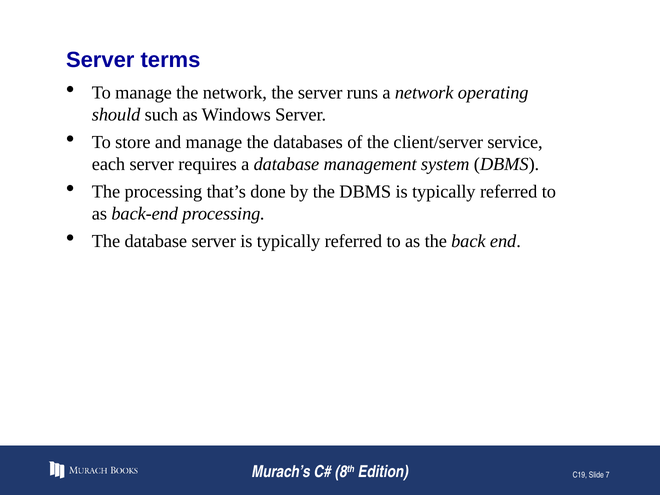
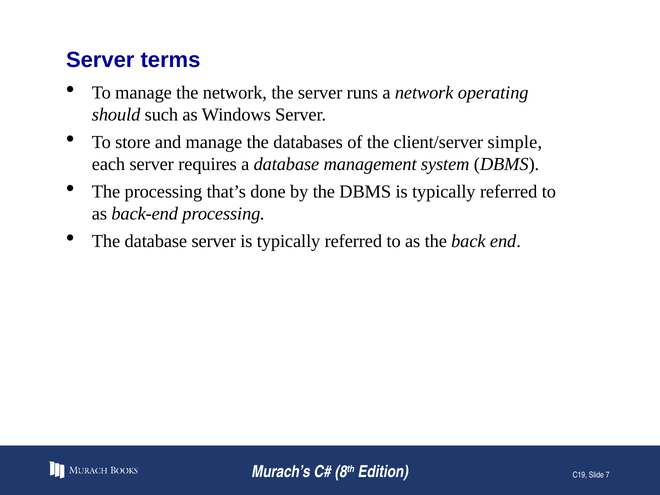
service: service -> simple (515, 142)
